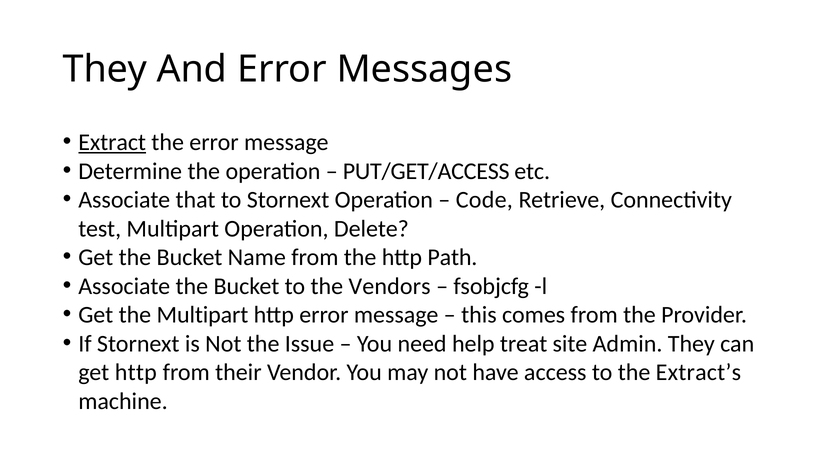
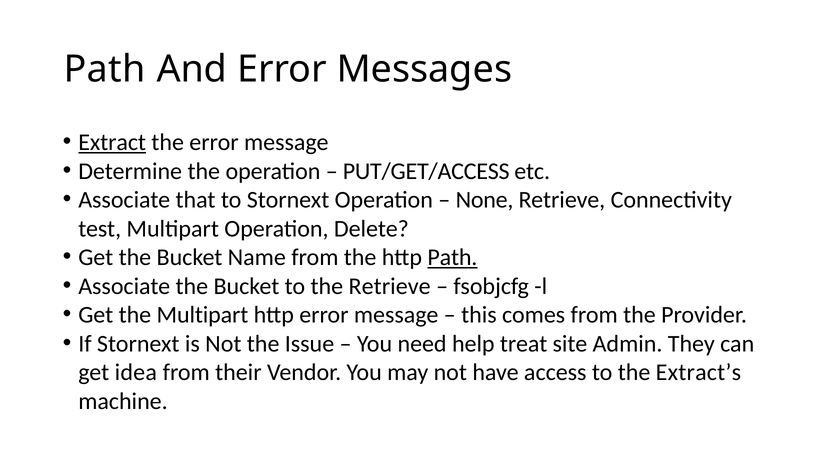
They: They -> Path (105, 69)
Code: Code -> None (485, 200)
Path underline: none -> present (452, 258)
the Vendors: Vendors -> Retrieve (390, 286)
get http: http -> idea (136, 373)
